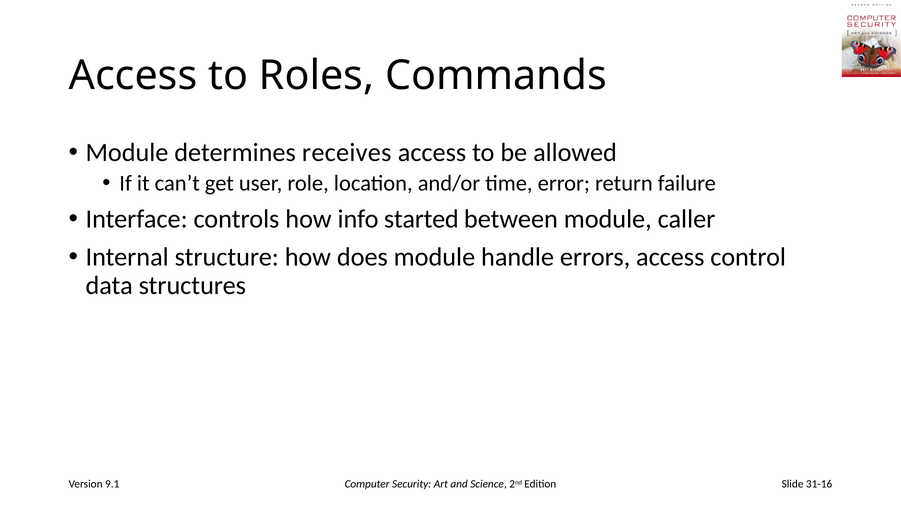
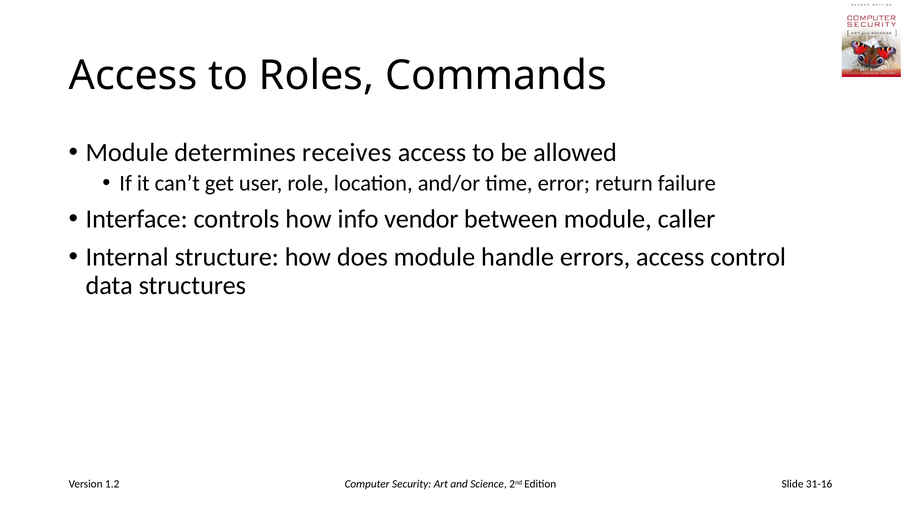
started: started -> vendor (421, 219)
9.1: 9.1 -> 1.2 (112, 484)
